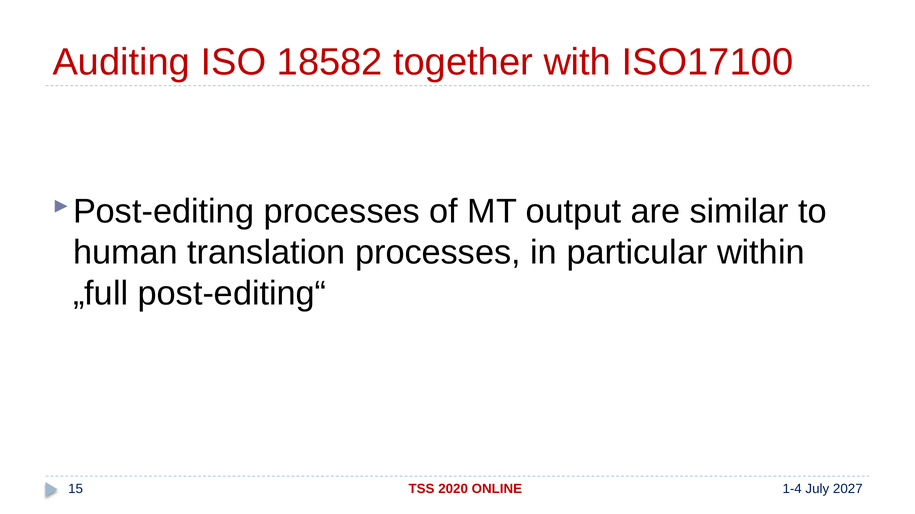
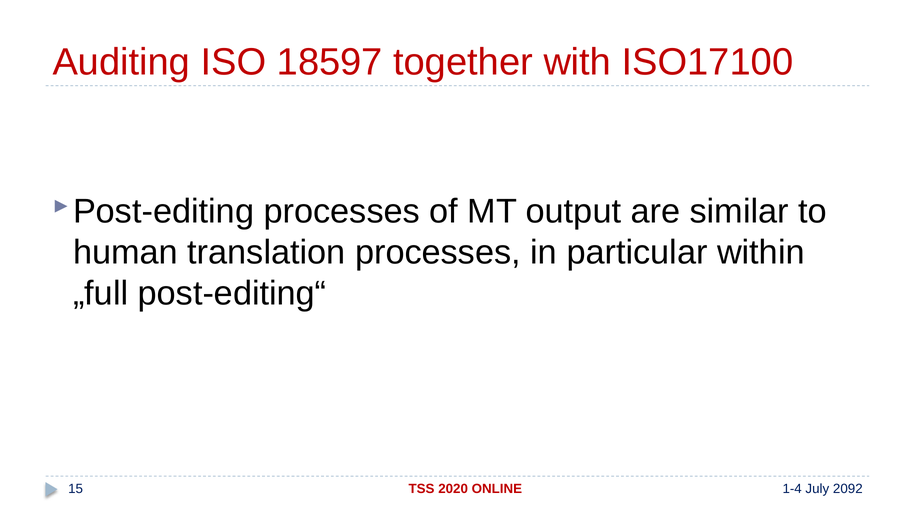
18582: 18582 -> 18597 (330, 62)
2027: 2027 -> 2092 (848, 489)
